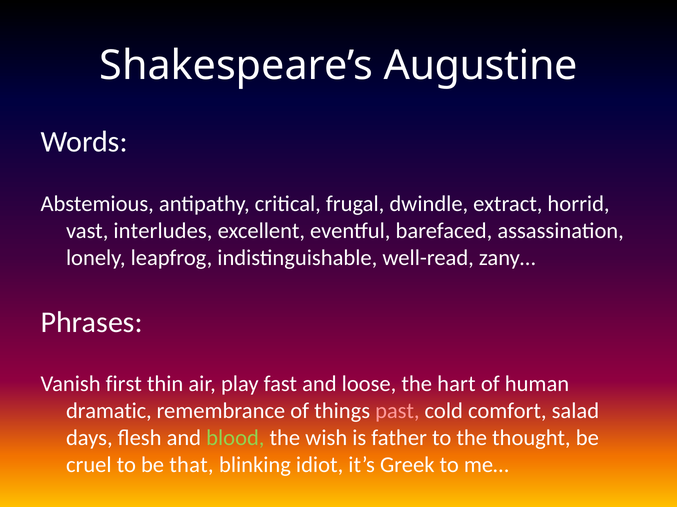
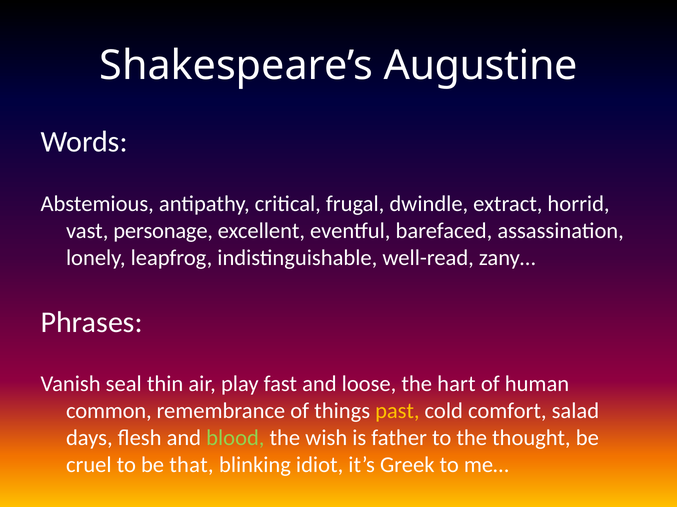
interludes: interludes -> personage (163, 231)
first: first -> seal (124, 384)
dramatic: dramatic -> common (109, 412)
past colour: pink -> yellow (397, 412)
